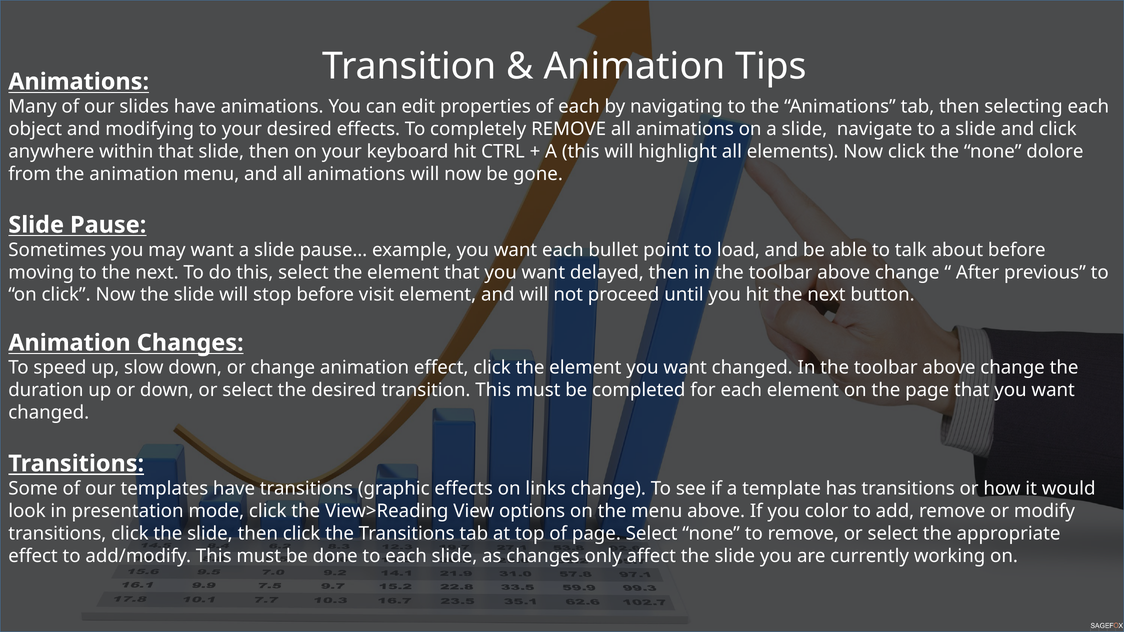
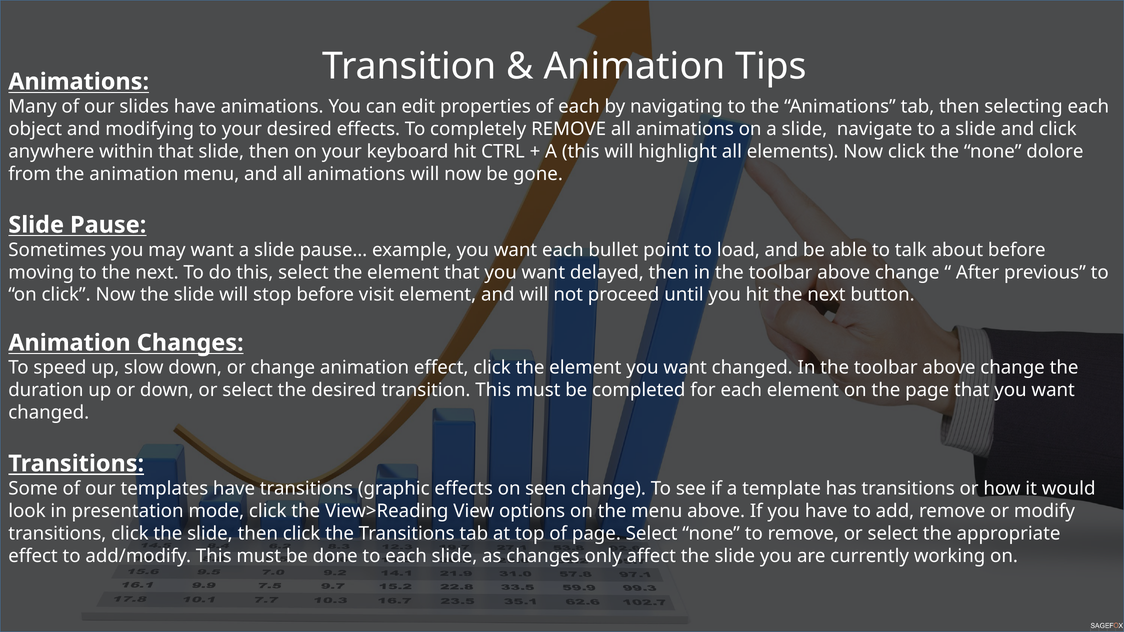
links: links -> seen (546, 489)
you color: color -> have (826, 511)
